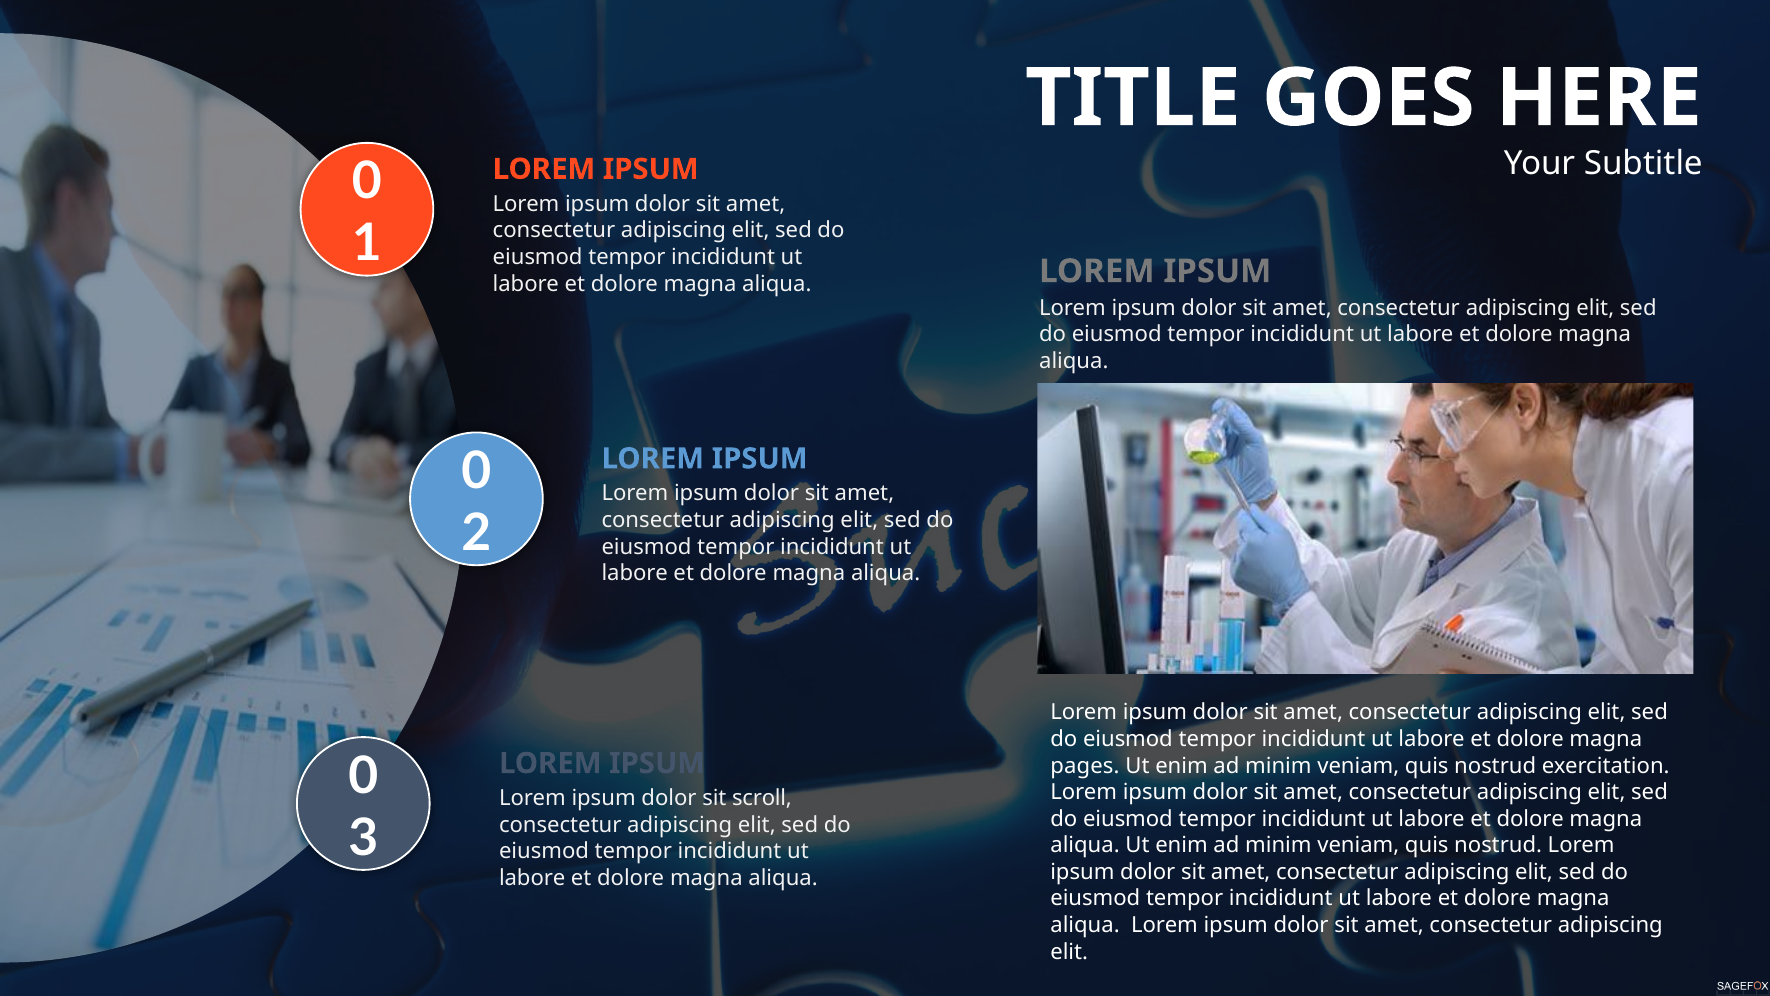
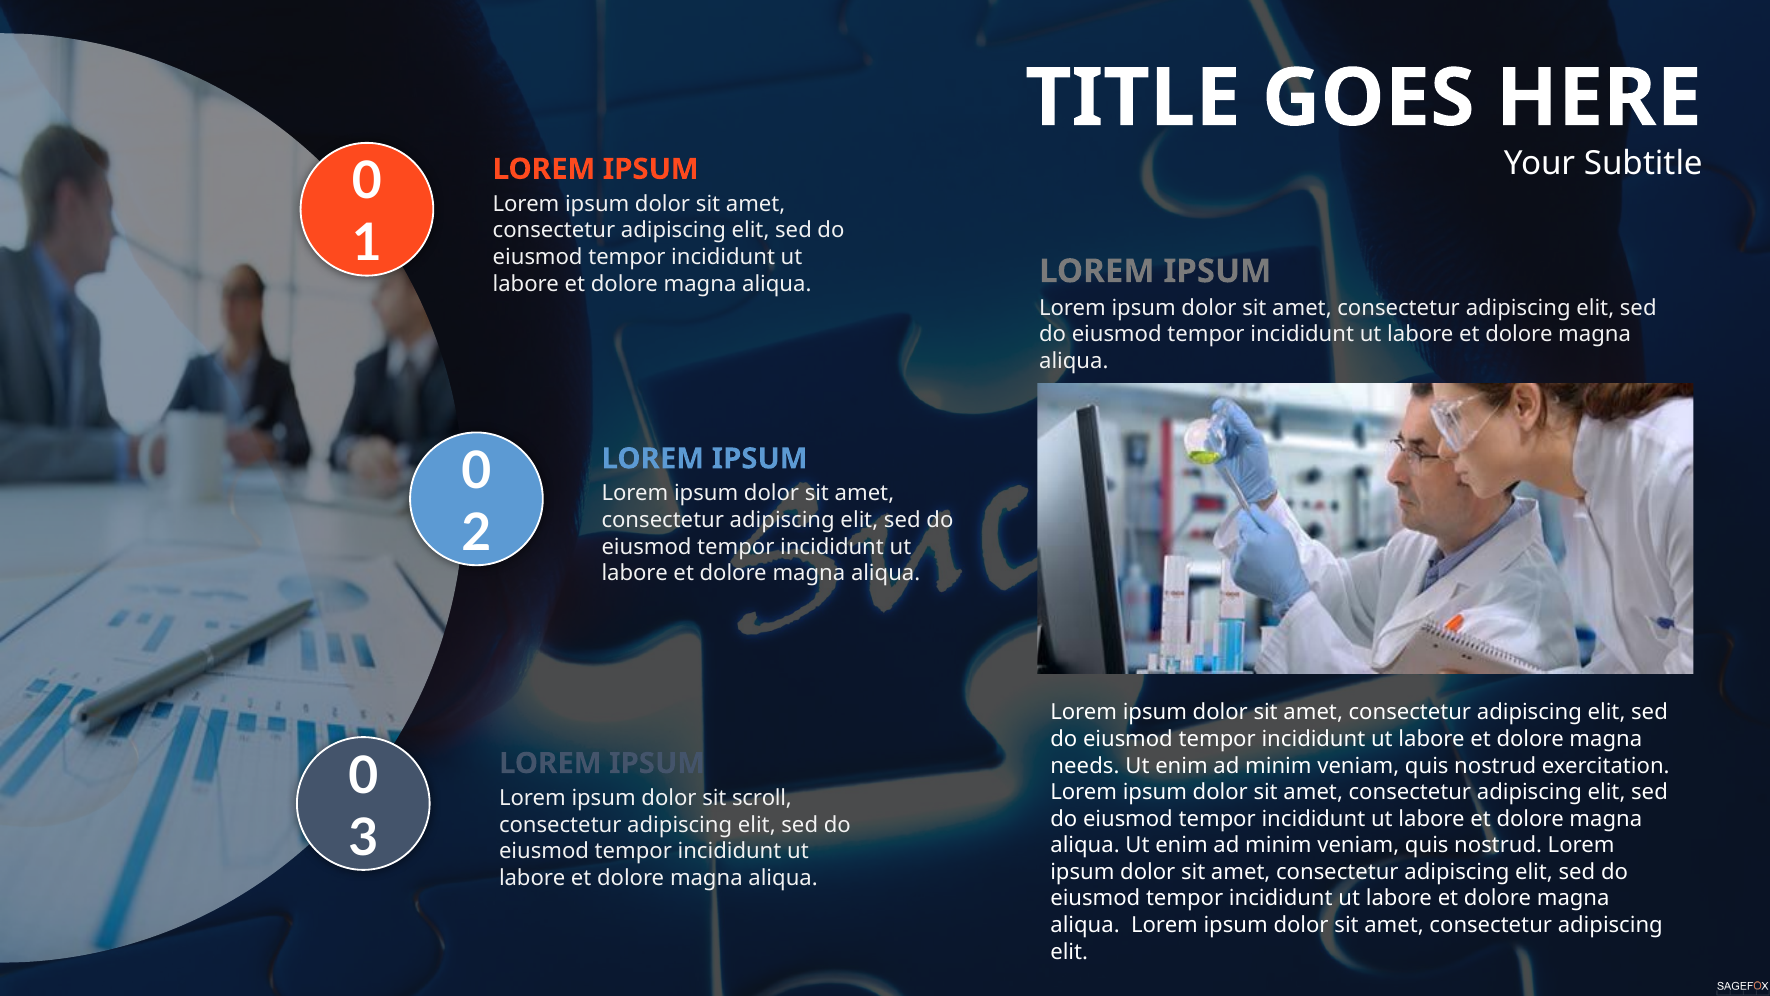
pages: pages -> needs (1085, 766)
